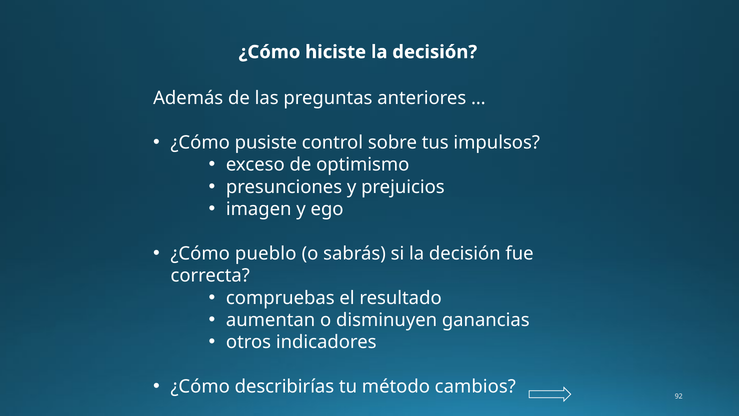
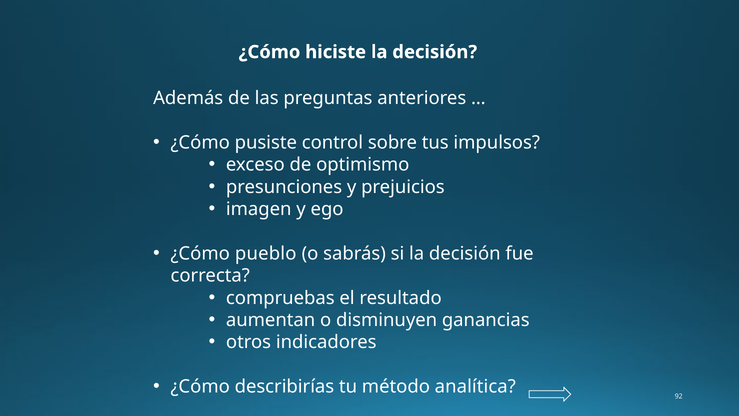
cambios: cambios -> analítica (475, 386)
